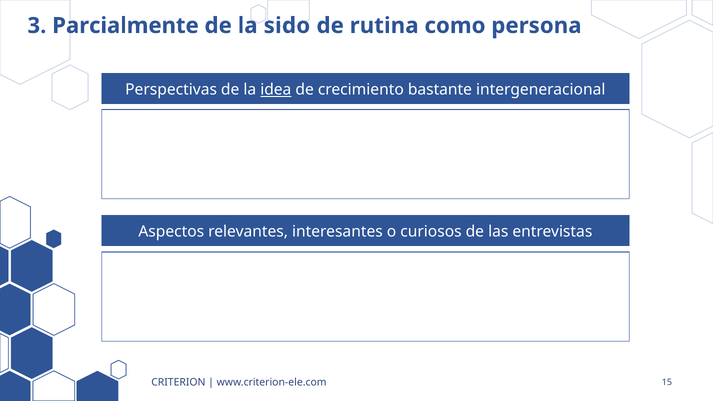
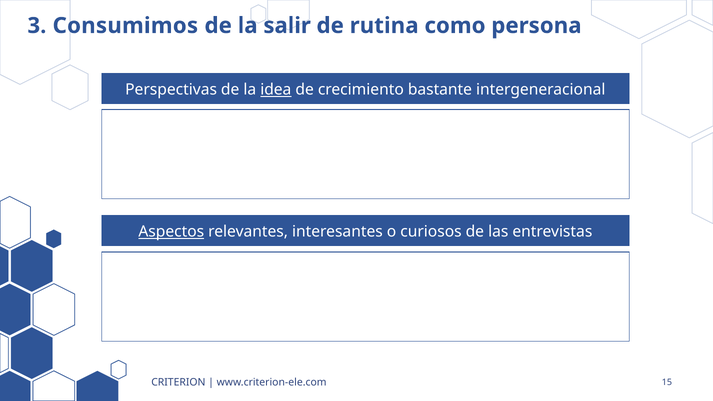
Parcialmente: Parcialmente -> Consumimos (125, 26)
sido: sido -> salir (287, 26)
Aspectos underline: none -> present (171, 232)
